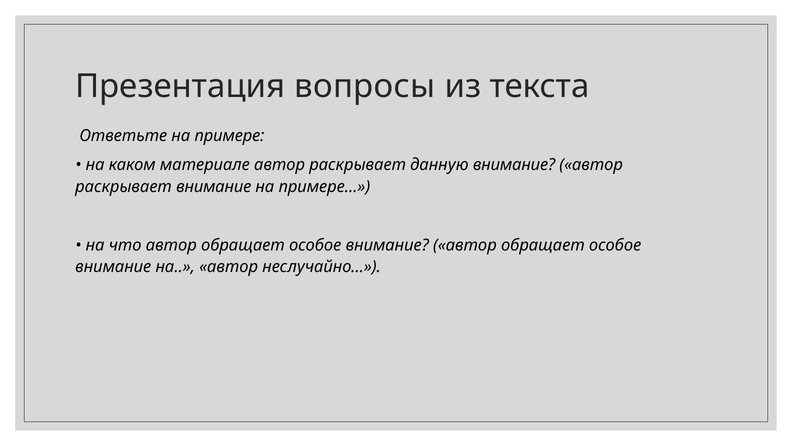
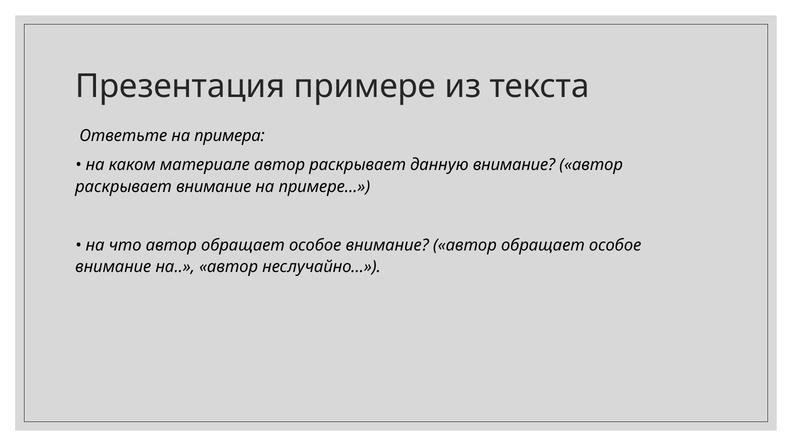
вопросы: вопросы -> примере (365, 86)
примере: примере -> примера (230, 135)
